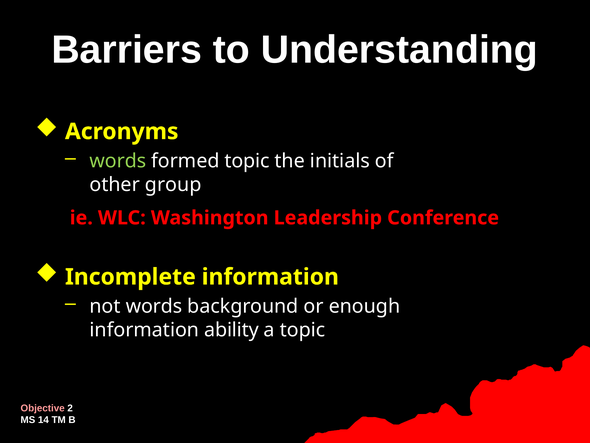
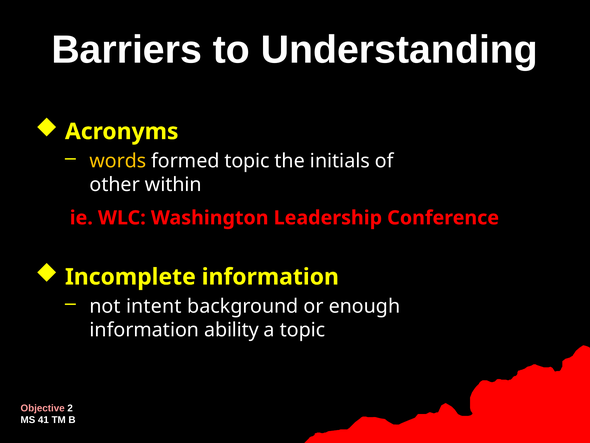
words colour: light green -> yellow (118, 161)
group: group -> within (173, 184)
not words: words -> intent (154, 306)
14: 14 -> 41 (43, 420)
